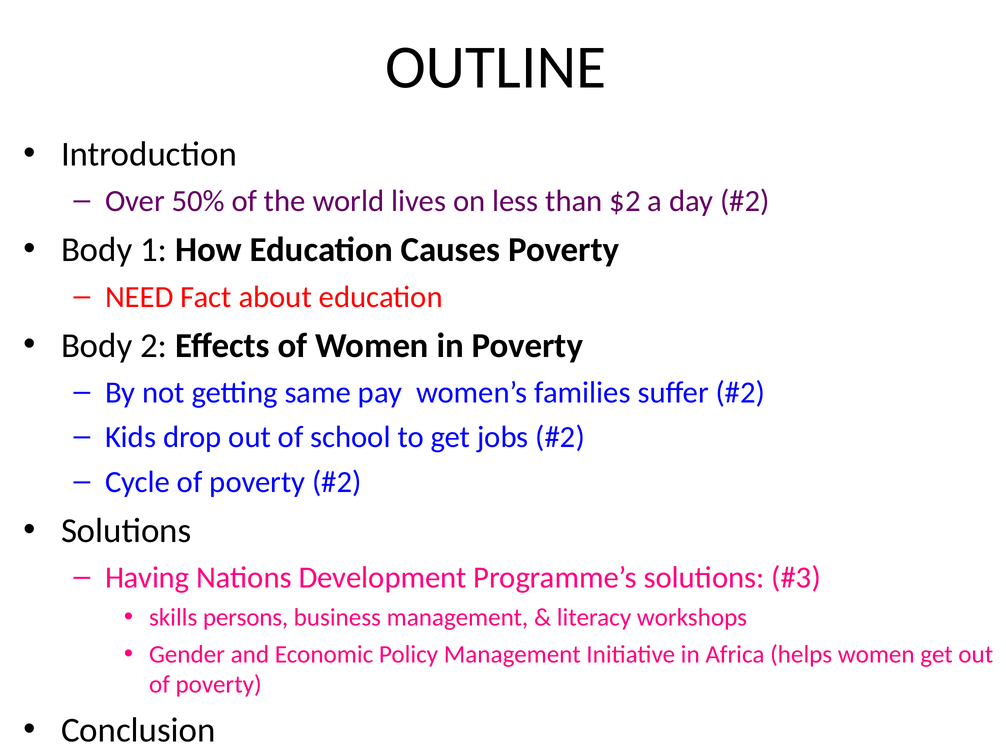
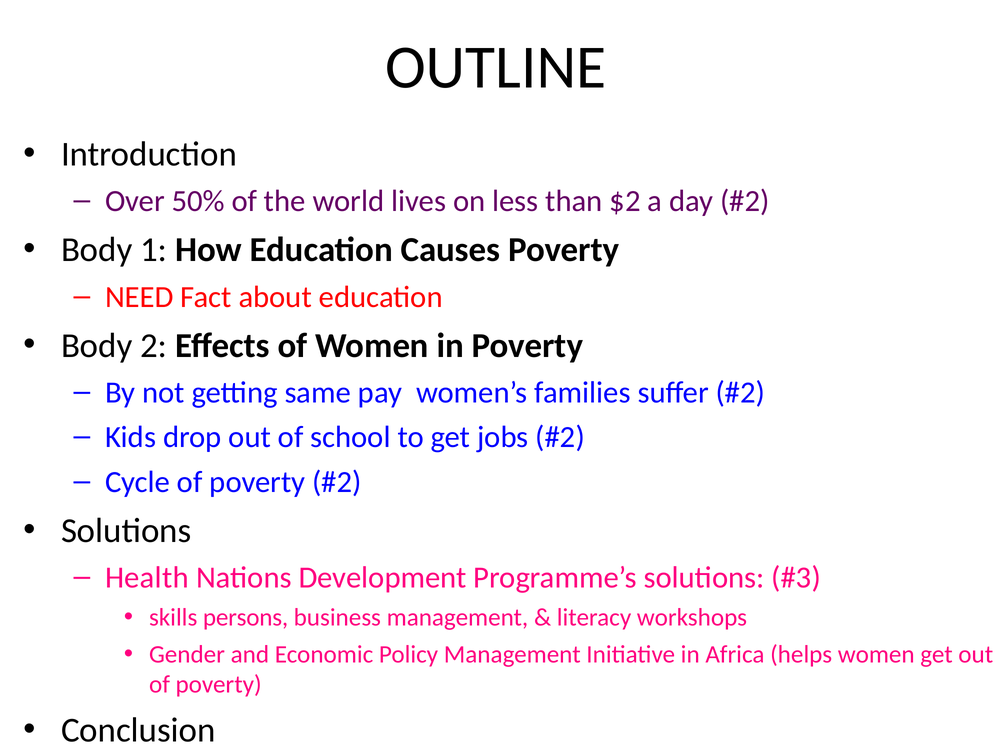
Having: Having -> Health (147, 577)
